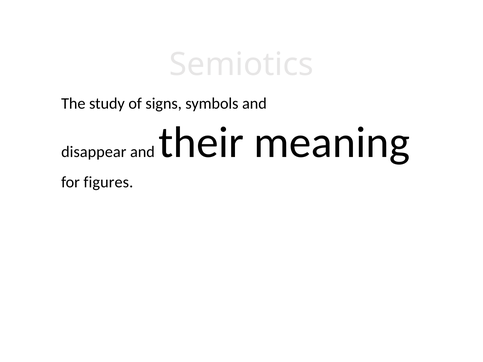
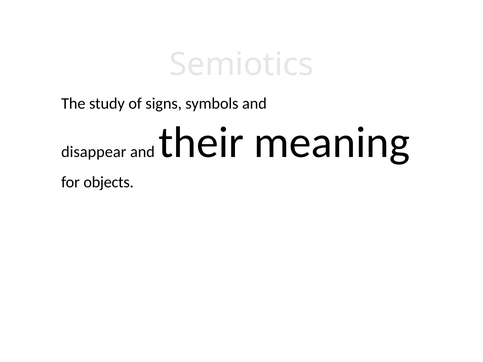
figures: figures -> objects (109, 182)
